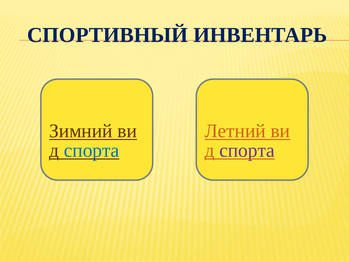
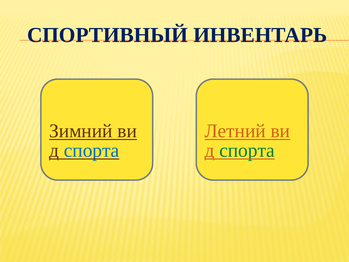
спорта colour: purple -> green (247, 150)
